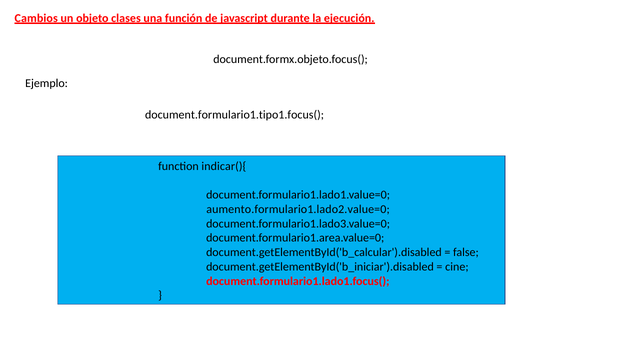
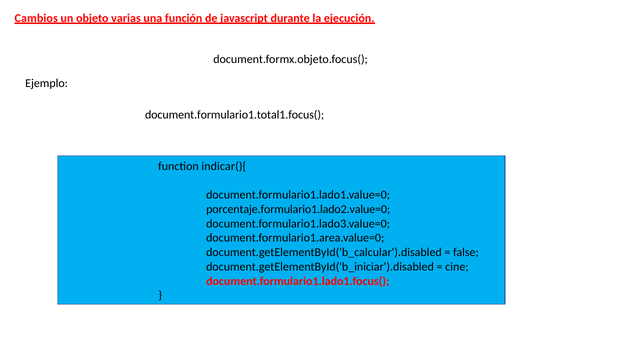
clases: clases -> varias (126, 18)
document.formulario1.tipo1.focus(: document.formulario1.tipo1.focus( -> document.formulario1.total1.focus( (235, 115)
aumento.formulario1.lado2.value=0: aumento.formulario1.lado2.value=0 -> porcentaje.formulario1.lado2.value=0 (298, 210)
